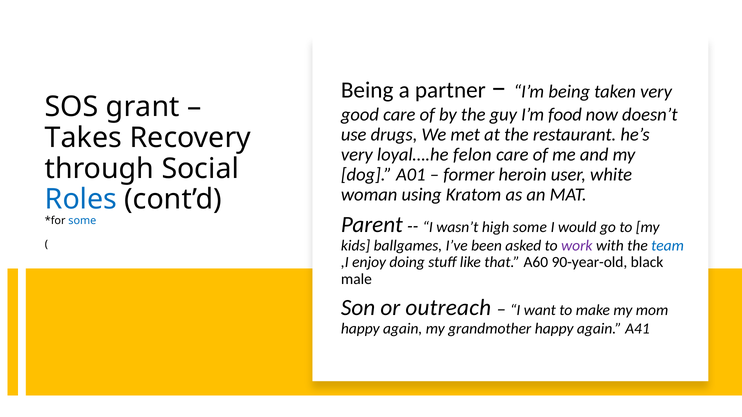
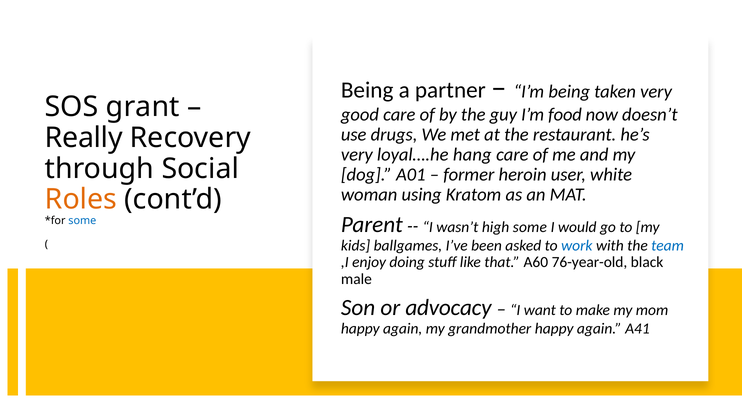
Takes: Takes -> Really (84, 138)
felon: felon -> hang (472, 155)
Roles colour: blue -> orange (81, 200)
work colour: purple -> blue (577, 246)
90-year-old: 90-year-old -> 76-year-old (589, 263)
outreach: outreach -> advocacy (448, 308)
